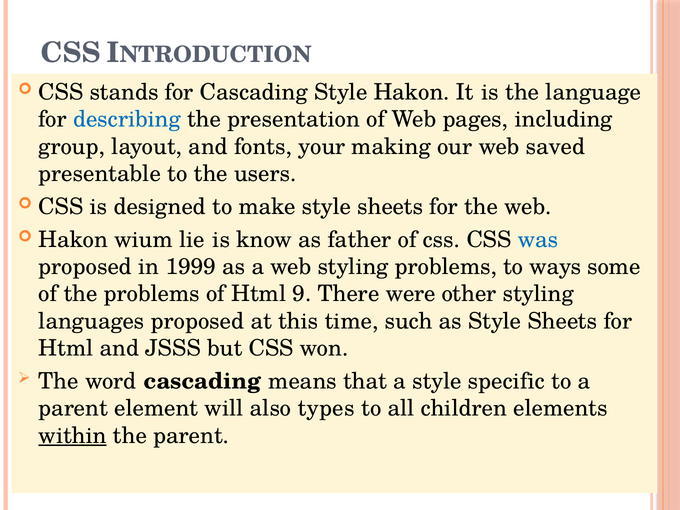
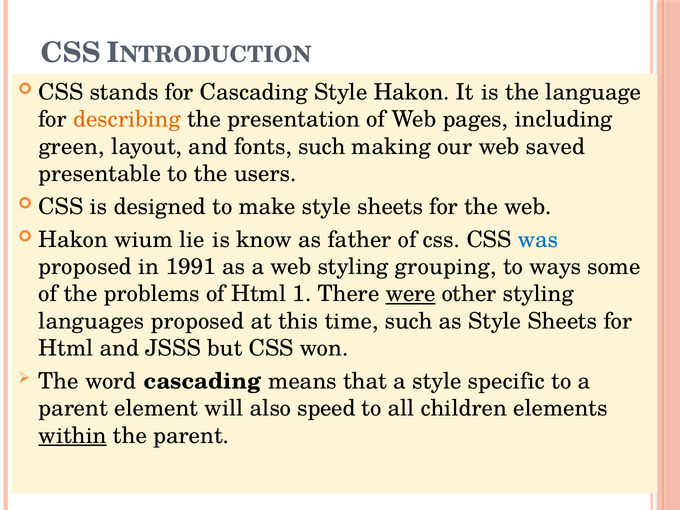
describing colour: blue -> orange (127, 119)
group: group -> green (72, 147)
fonts your: your -> such (322, 147)
1999: 1999 -> 1991 (191, 267)
styling problems: problems -> grouping (446, 267)
9: 9 -> 1 (302, 294)
were underline: none -> present (411, 294)
types: types -> speed (326, 408)
